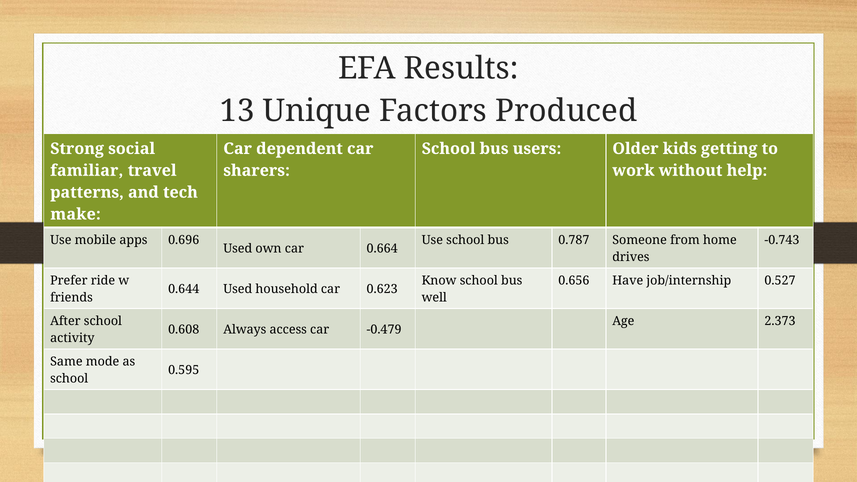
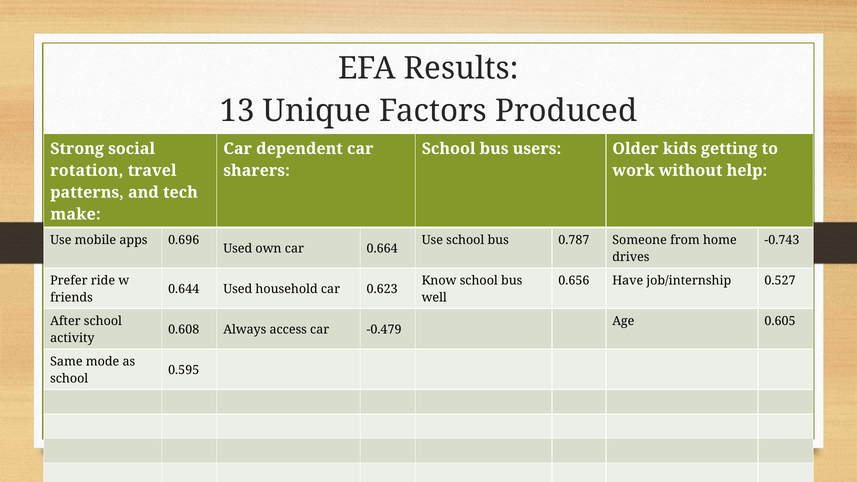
familiar: familiar -> rotation (87, 171)
2.373: 2.373 -> 0.605 (780, 321)
